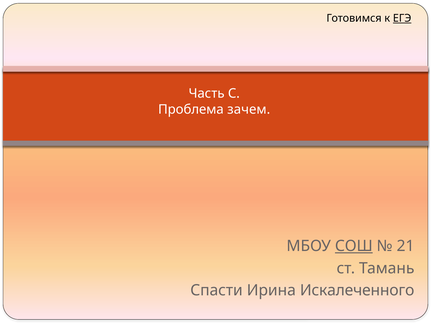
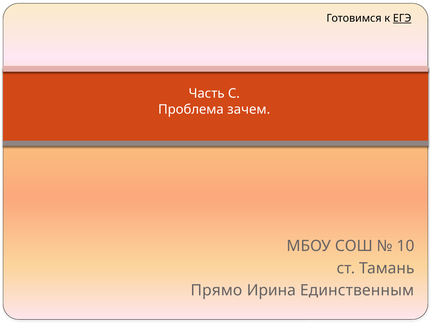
СОШ underline: present -> none (354, 245)
21: 21 -> 10 (406, 245)
Спасти: Спасти -> Прямо (216, 290)
Искалеченного: Искалеченного -> Единственным (357, 290)
